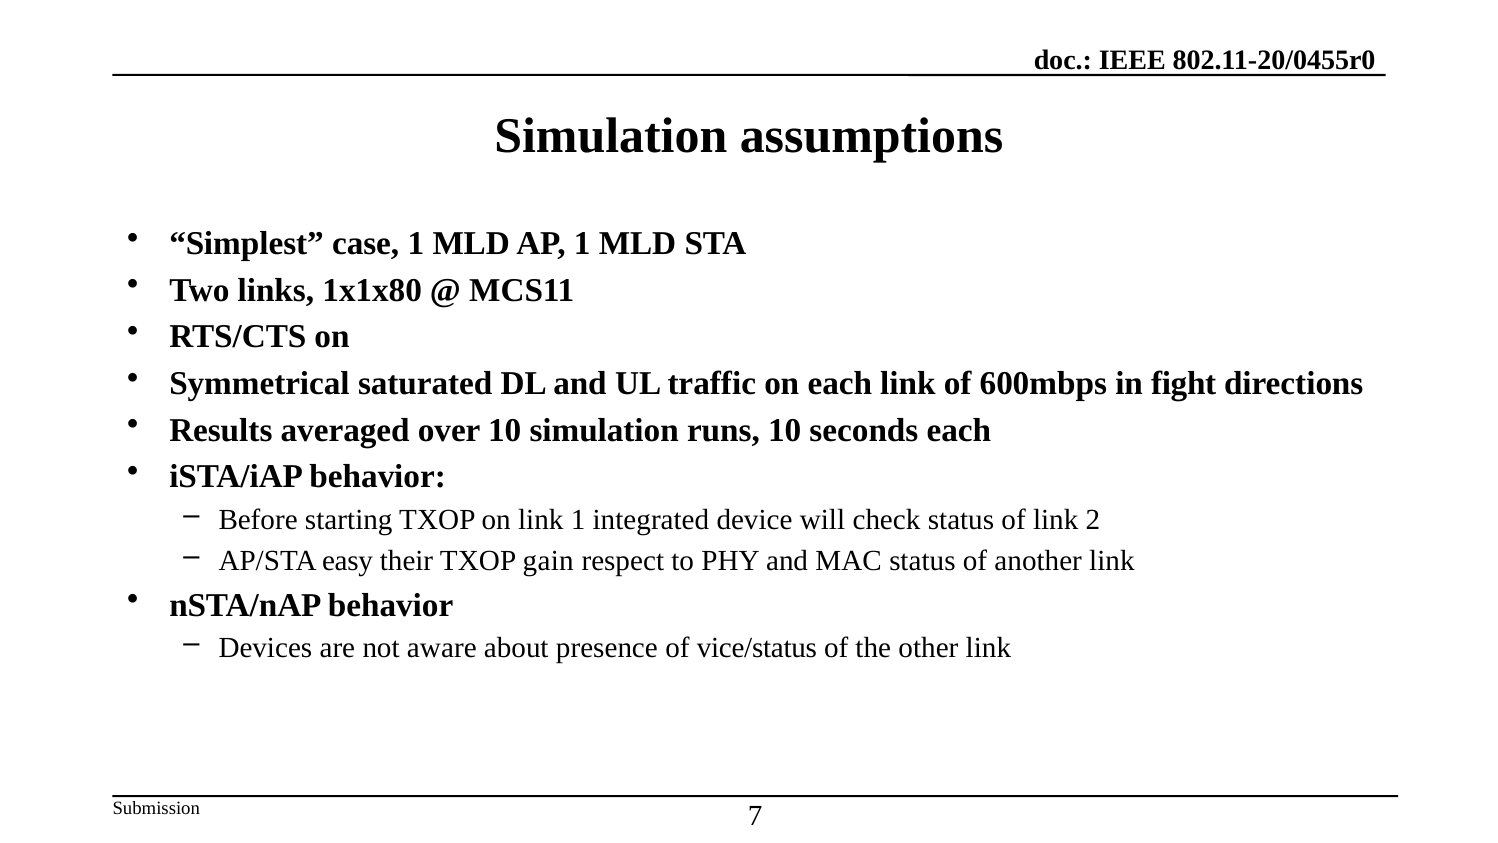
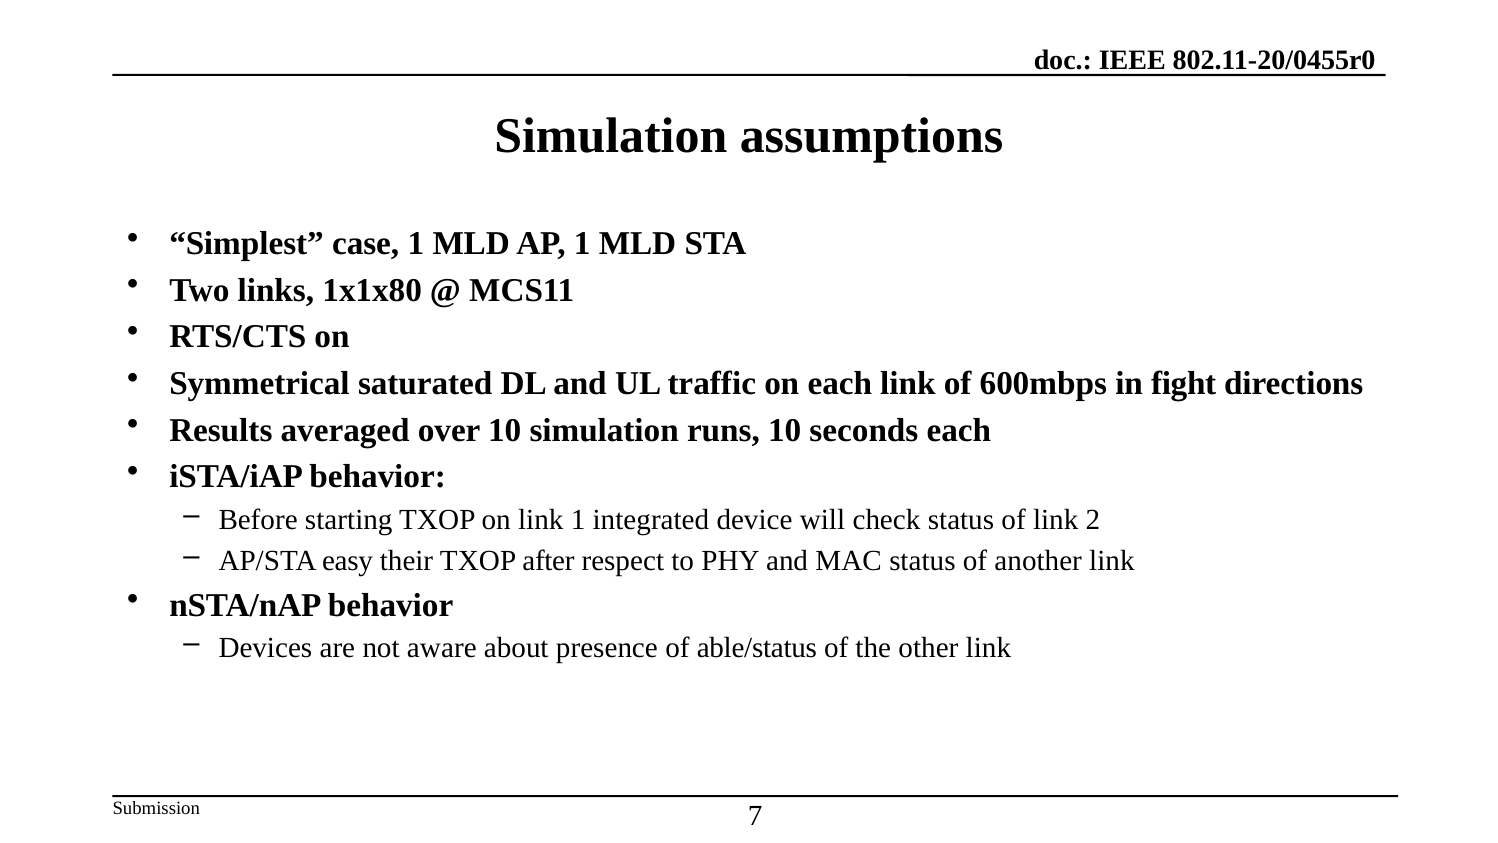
gain: gain -> after (548, 560)
vice/status: vice/status -> able/status (757, 648)
